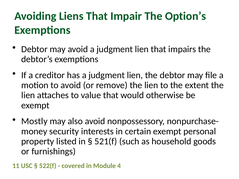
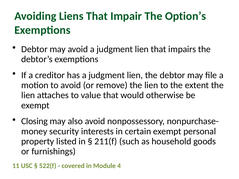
Mostly: Mostly -> Closing (35, 121)
521(f: 521(f -> 211(f (106, 142)
